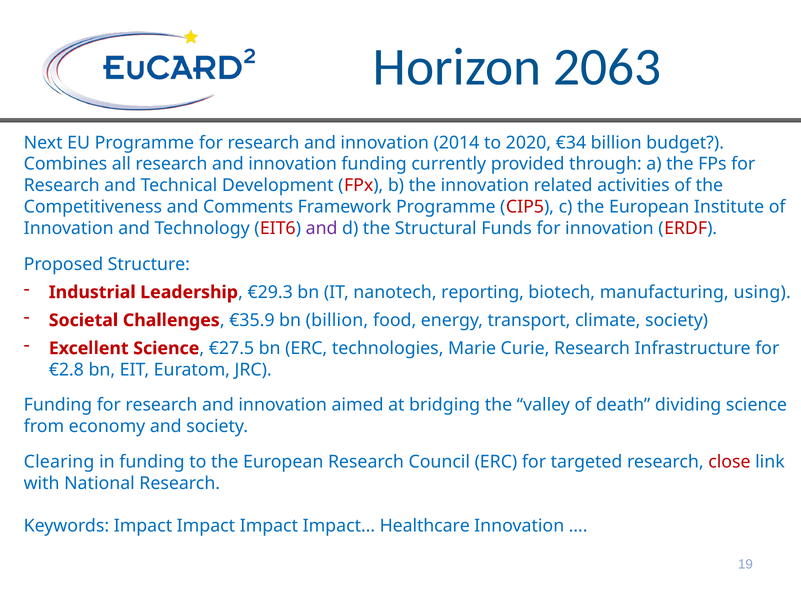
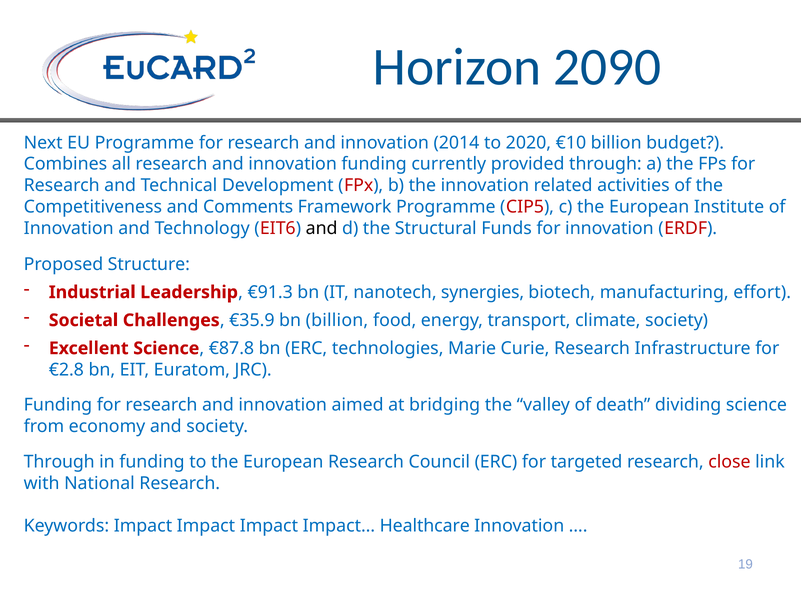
2063: 2063 -> 2090 (607, 67)
€34: €34 -> €10 (571, 143)
and colour: purple -> black (322, 228)
€29.3: €29.3 -> €91.3 (270, 292)
reporting: reporting -> synergies (483, 292)
using: using -> effort (762, 292)
€27.5: €27.5 -> €87.8 (231, 348)
Clearing: Clearing -> Through (59, 462)
